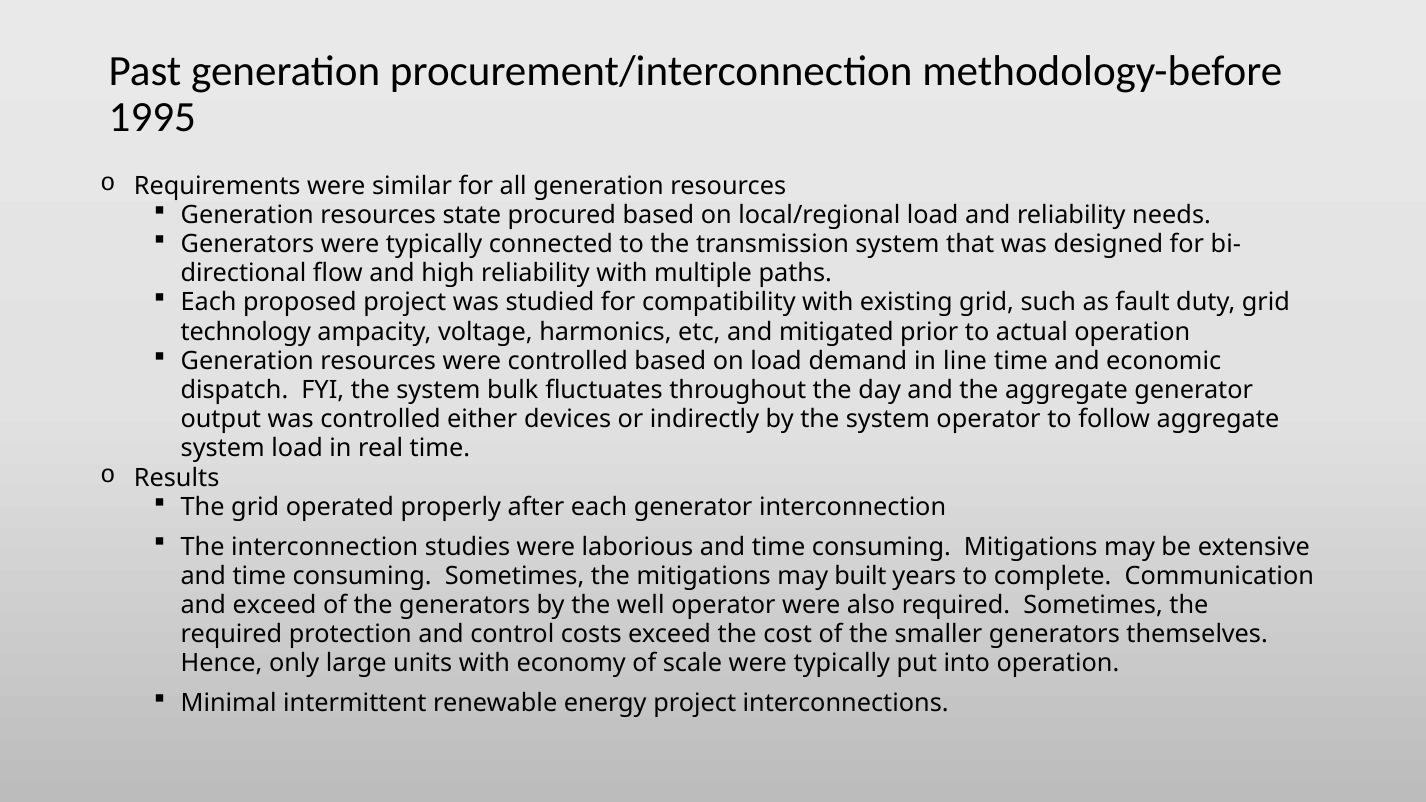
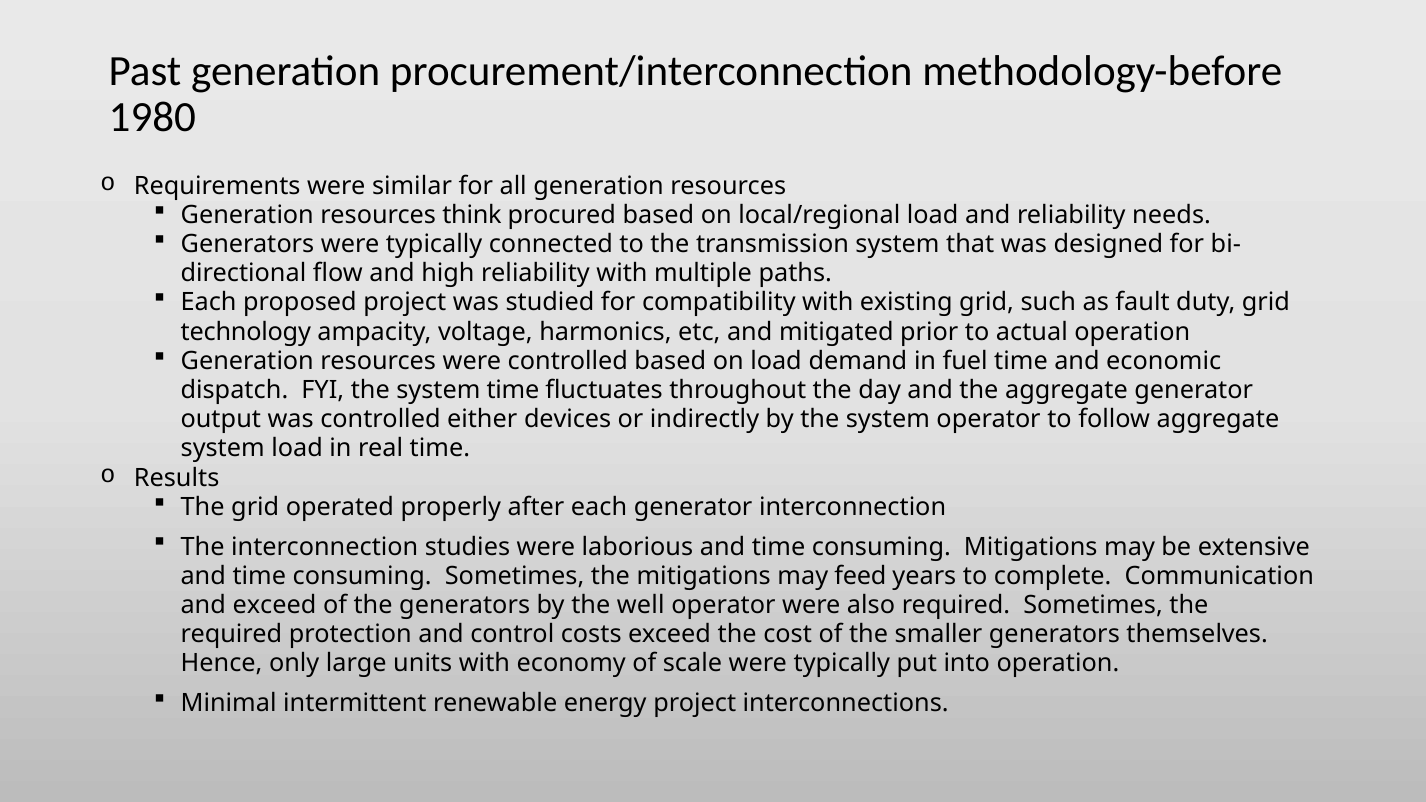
1995: 1995 -> 1980 (152, 118)
state: state -> think (472, 215)
line: line -> fuel (965, 361)
system bulk: bulk -> time (513, 390)
built: built -> feed (860, 576)
